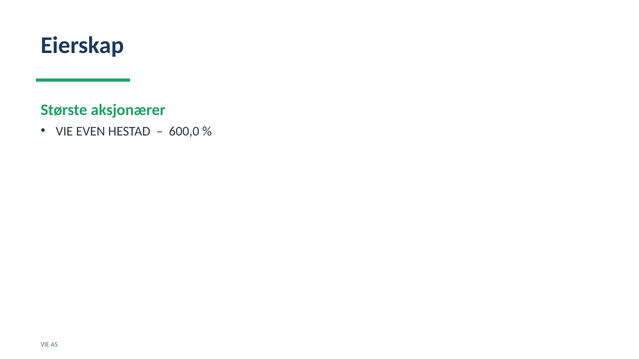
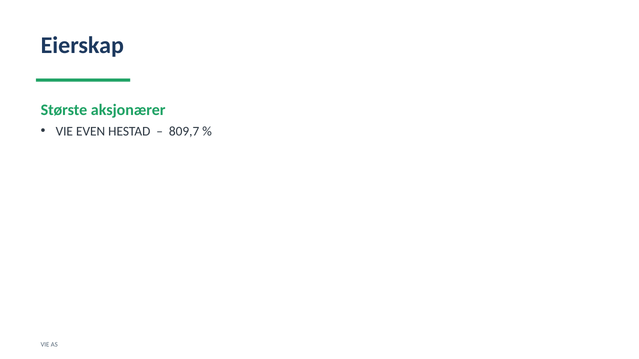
600,0: 600,0 -> 809,7 (184, 131)
